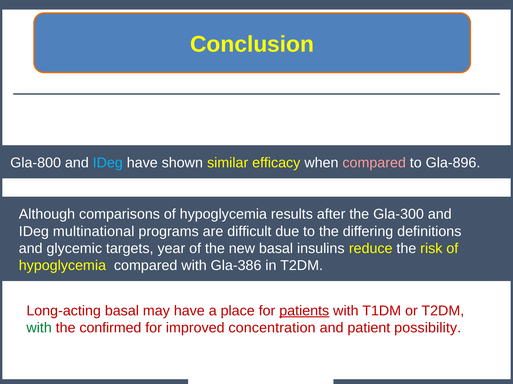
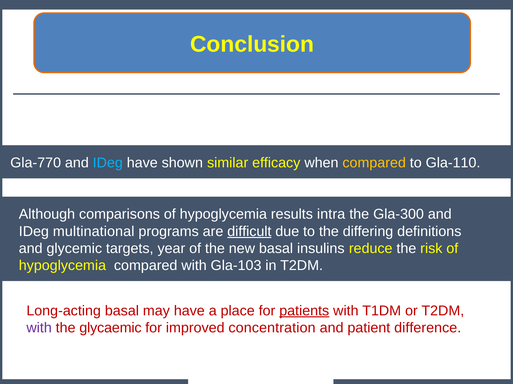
Gla-800: Gla-800 -> Gla-770 (36, 163)
compared colour: pink -> yellow (374, 163)
Gla-896: Gla-896 -> Gla-110 (453, 163)
after: after -> intra (331, 215)
difficult underline: none -> present (249, 232)
Gla-386: Gla-386 -> Gla-103 (236, 266)
with colour: green -> purple (39, 328)
confirmed: confirmed -> glycaemic (110, 328)
possibility: possibility -> difference (428, 328)
